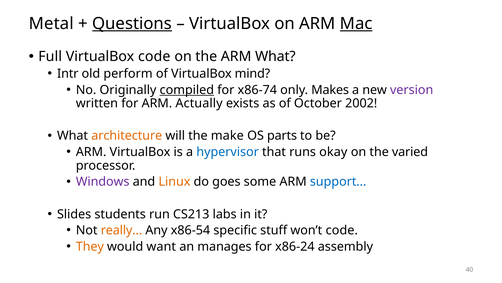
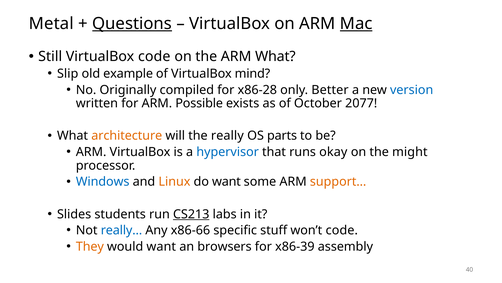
Full: Full -> Still (50, 56)
Intr: Intr -> Slip (68, 74)
perform: perform -> example (128, 74)
compiled underline: present -> none (187, 90)
x86-74: x86-74 -> x86-28 (257, 90)
Makes: Makes -> Better (330, 90)
version colour: purple -> blue (412, 90)
Actually: Actually -> Possible (199, 103)
2002: 2002 -> 2077 (361, 103)
make: make -> really (227, 136)
varied: varied -> might (410, 152)
Windows colour: purple -> blue (103, 181)
do goes: goes -> want (226, 181)
support… colour: blue -> orange (338, 181)
CS213 underline: none -> present (191, 214)
really… colour: orange -> blue (121, 230)
x86-54: x86-54 -> x86-66 (190, 230)
manages: manages -> browsers (224, 246)
x86-24: x86-24 -> x86-39 (295, 246)
